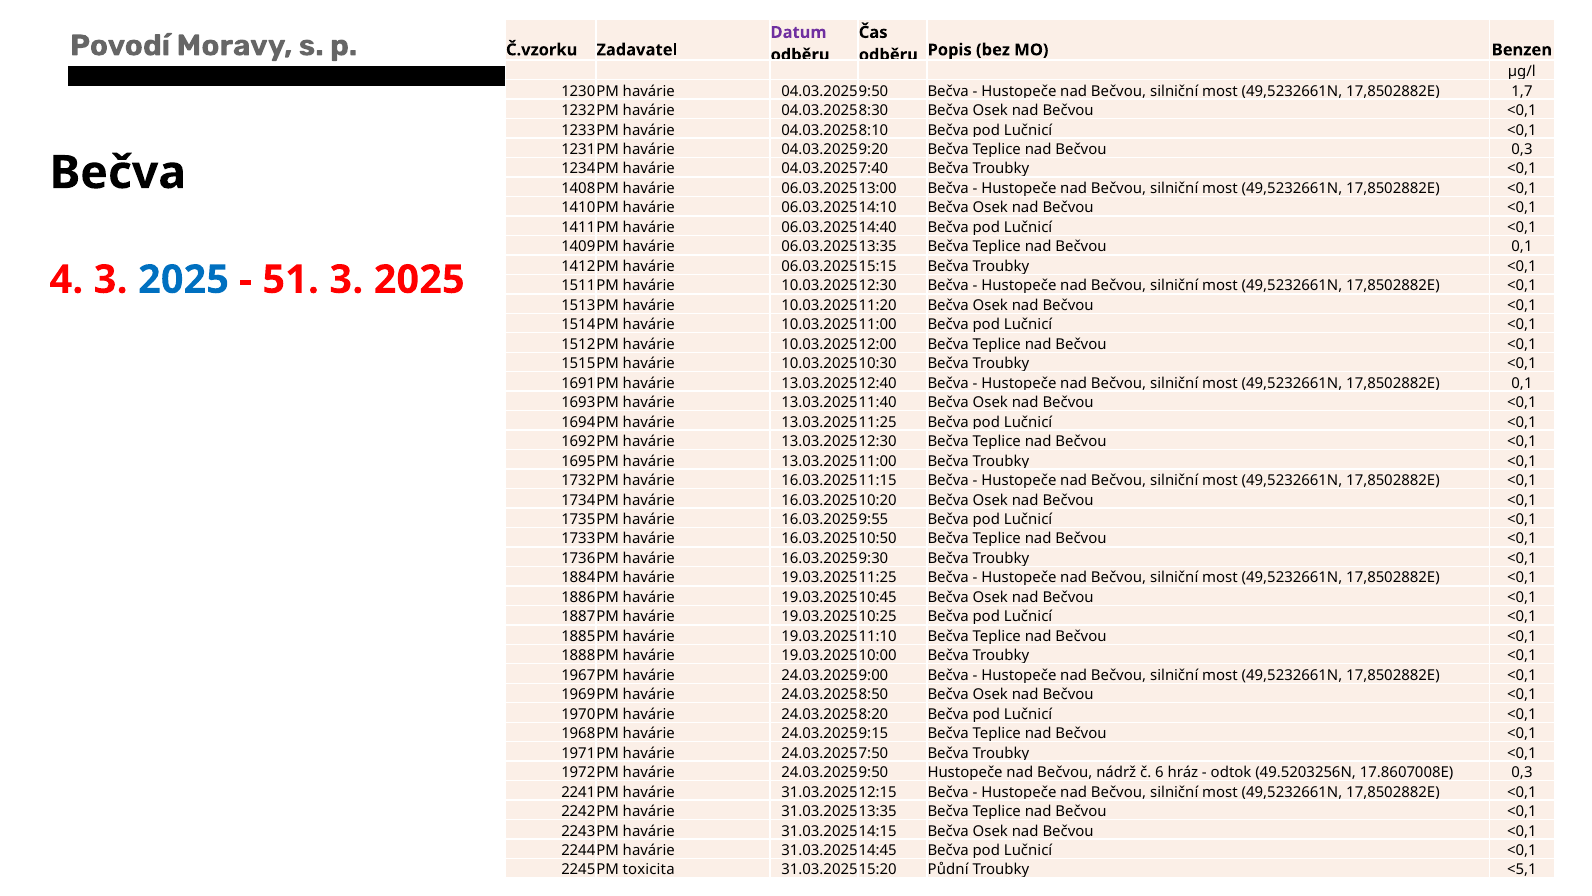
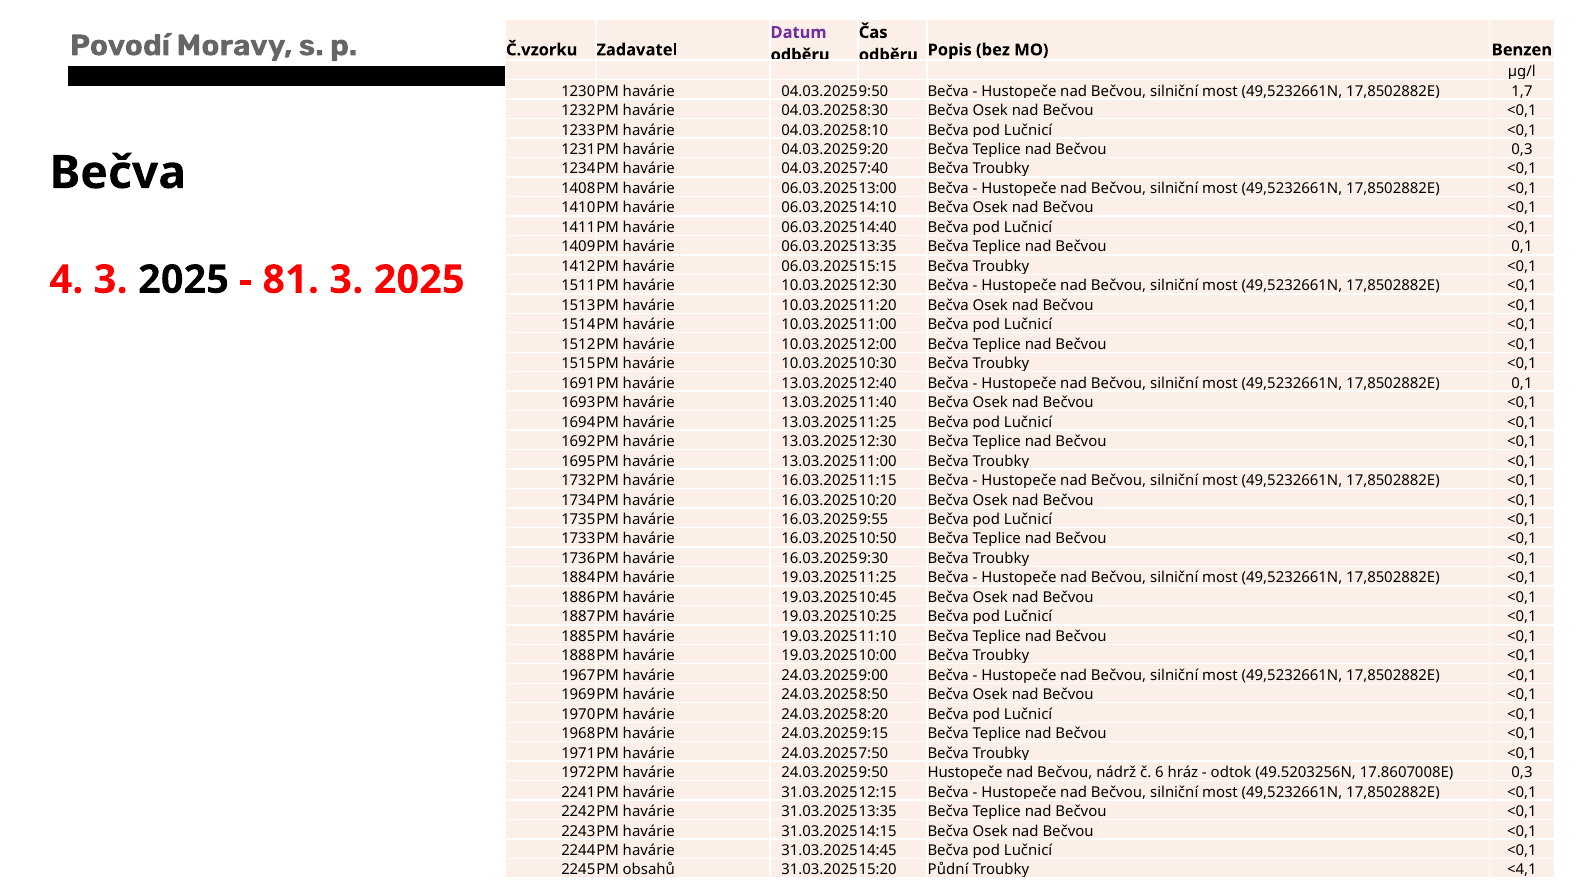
2025 colour: blue -> black (184, 280)
51: 51 -> 81 (291, 280)
toxicita: toxicita -> obsahů (649, 870)
<5,1: <5,1 -> <4,1 (1522, 870)
